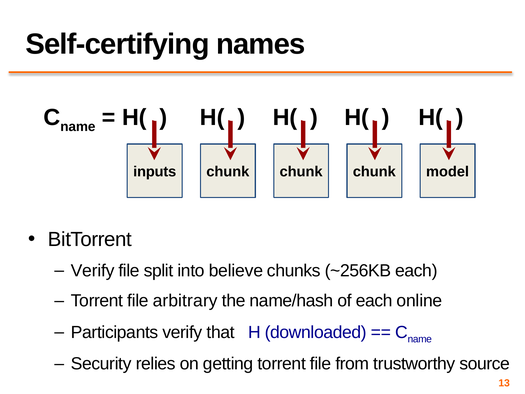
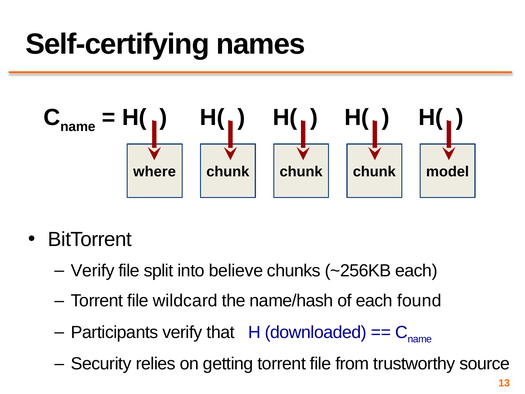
inputs: inputs -> where (155, 172)
arbitrary: arbitrary -> wildcard (185, 301)
online: online -> found (419, 301)
